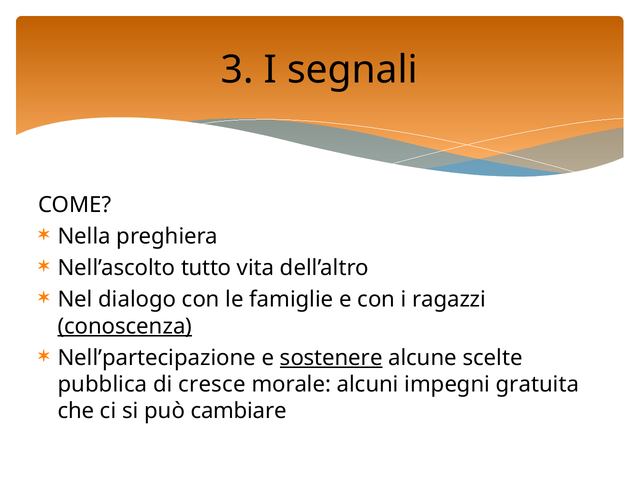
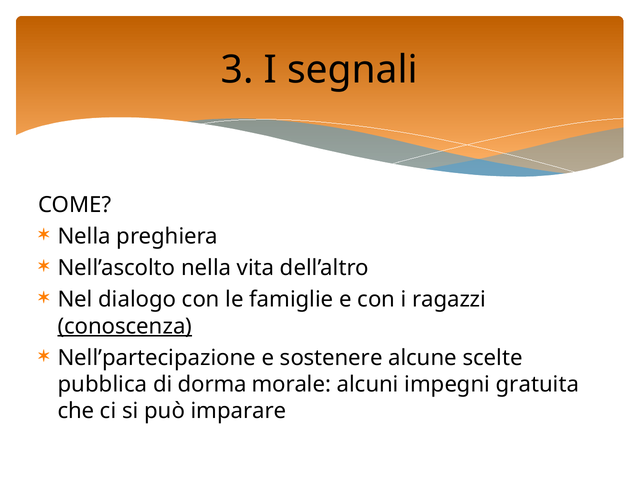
Nell’ascolto tutto: tutto -> nella (206, 268)
sostenere underline: present -> none (331, 358)
cresce: cresce -> dorma (212, 385)
cambiare: cambiare -> imparare (239, 411)
